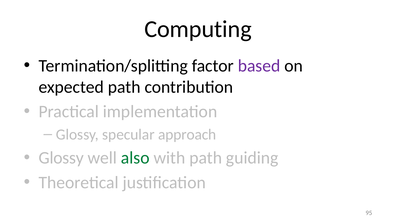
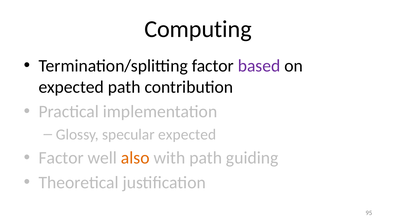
specular approach: approach -> expected (187, 134)
Glossy: Glossy -> Factor (61, 158)
also colour: green -> orange (135, 158)
